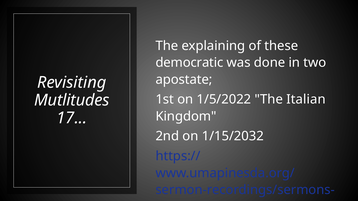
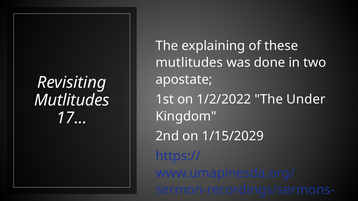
democratic: democratic -> mutlitudes (189, 63)
1/5/2022: 1/5/2022 -> 1/2/2022 (224, 100)
Italian: Italian -> Under (306, 100)
1/15/2032: 1/15/2032 -> 1/15/2029 (233, 136)
